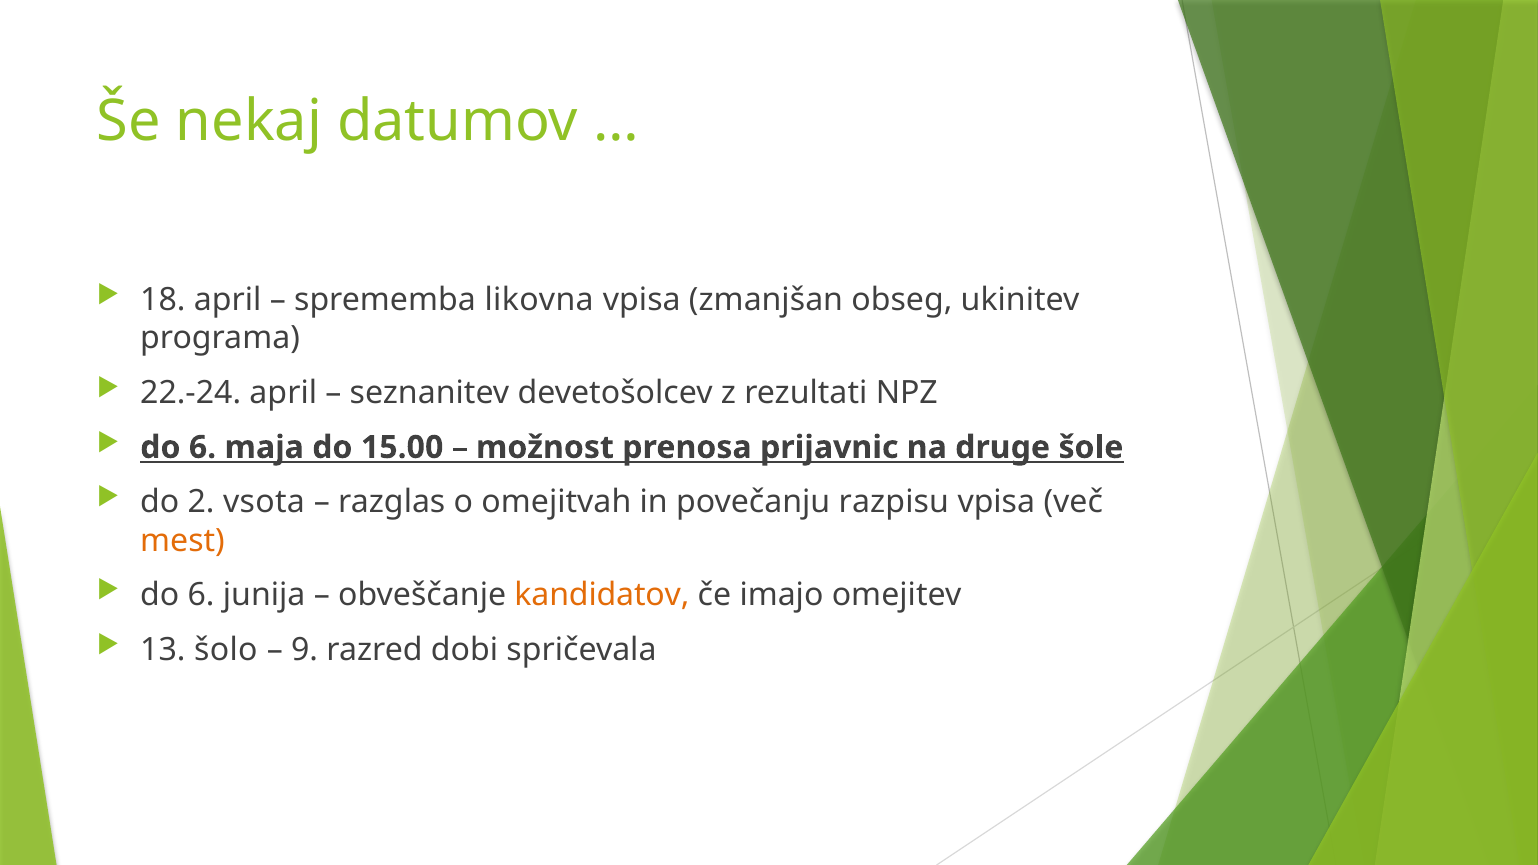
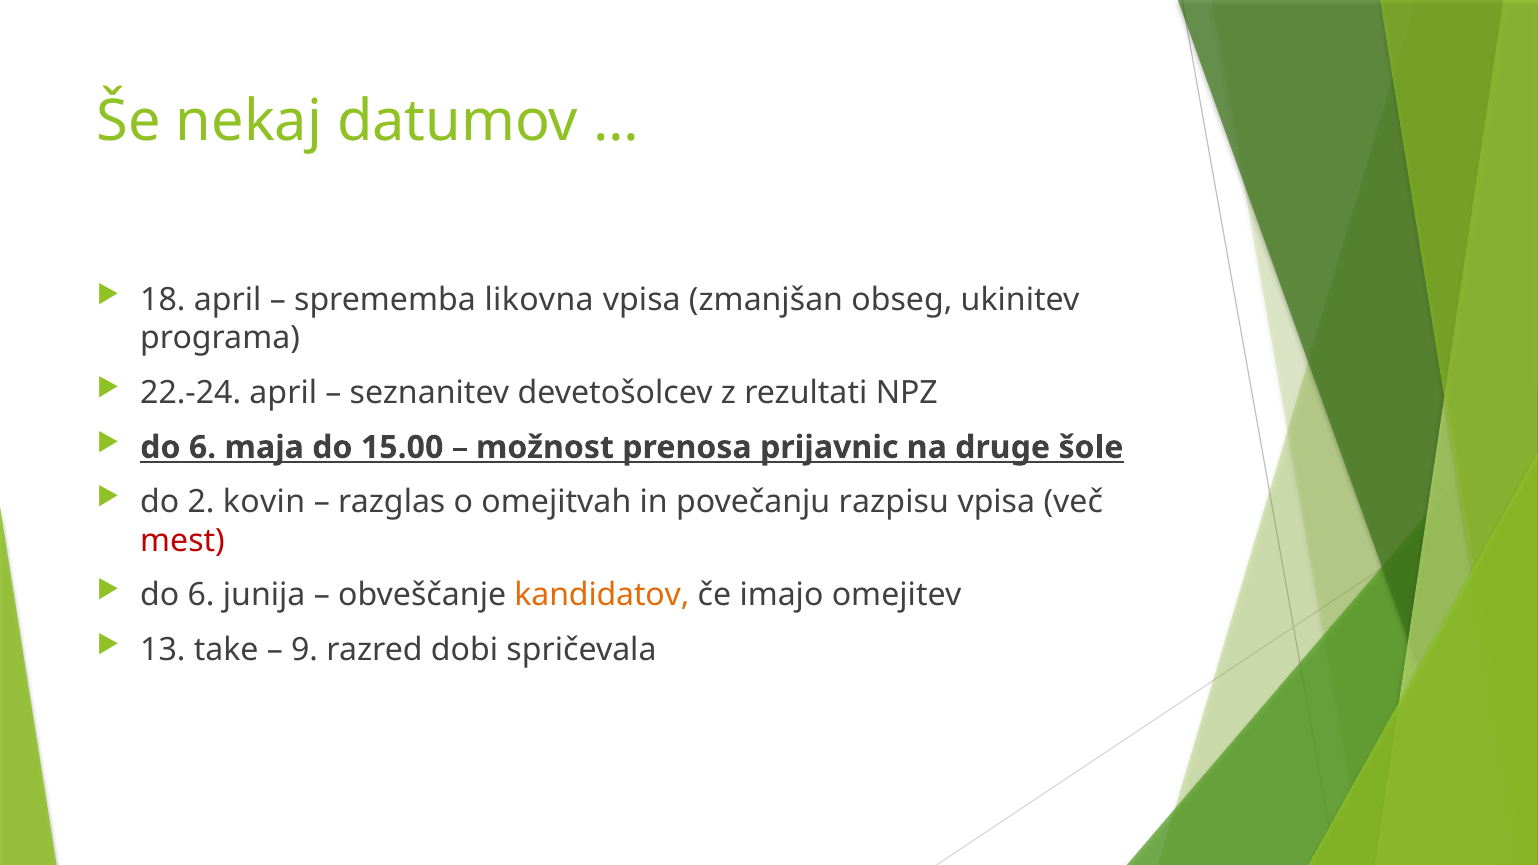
vsota: vsota -> kovin (264, 502)
mest colour: orange -> red (183, 541)
šolo: šolo -> take (226, 650)
